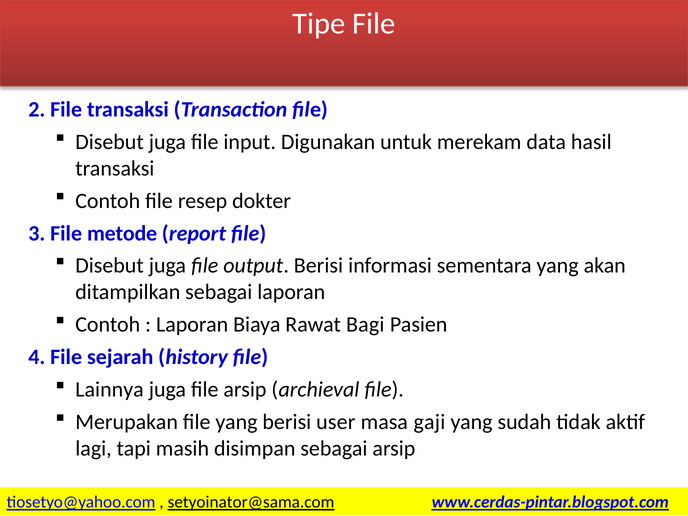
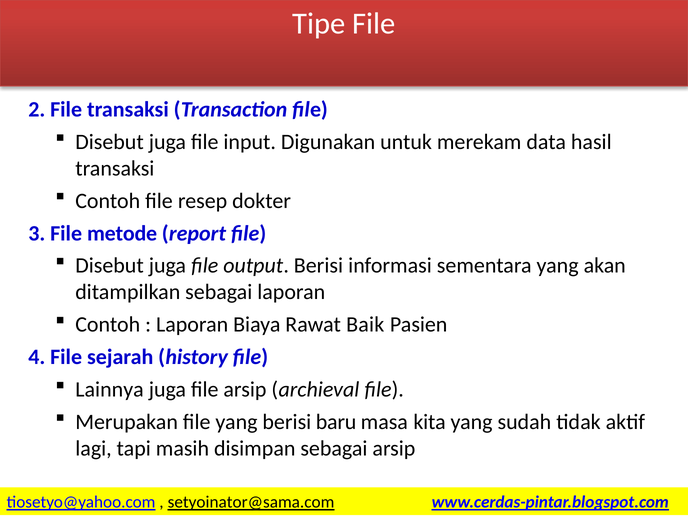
Bagi: Bagi -> Baik (365, 325)
user: user -> baru (336, 422)
gaji: gaji -> kita (430, 422)
